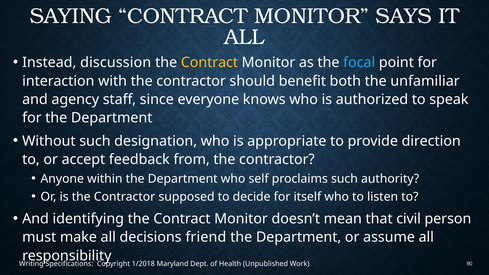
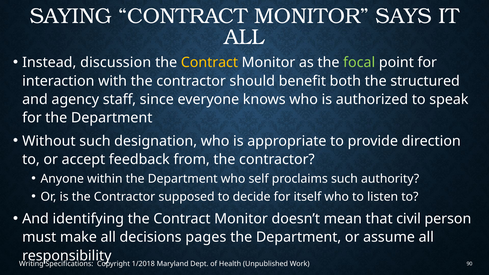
focal colour: light blue -> light green (359, 63)
unfamiliar: unfamiliar -> structured (425, 81)
friend: friend -> pages (206, 237)
